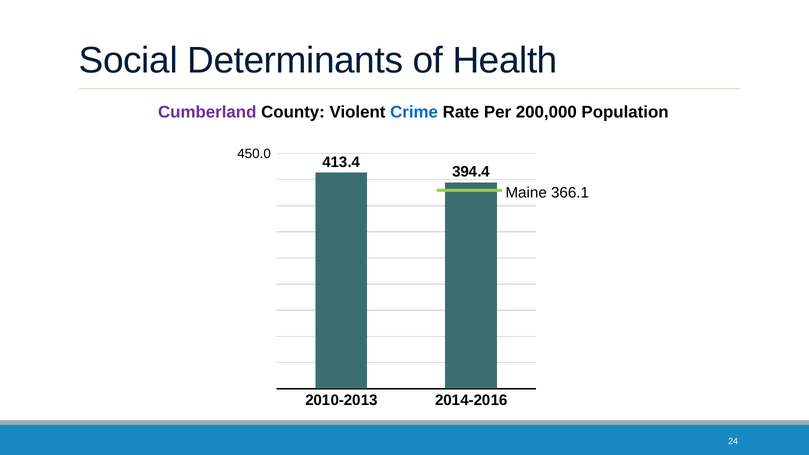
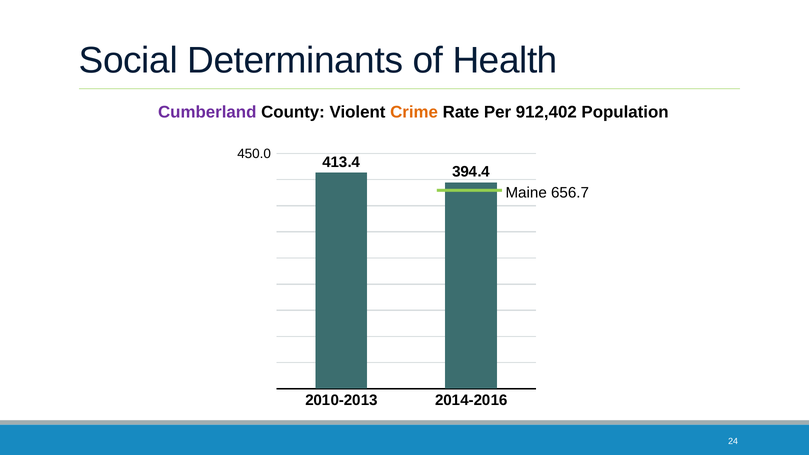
Crime colour: blue -> orange (414, 112)
200,000: 200,000 -> 912,402 (546, 112)
366.1: 366.1 -> 656.7 (570, 193)
